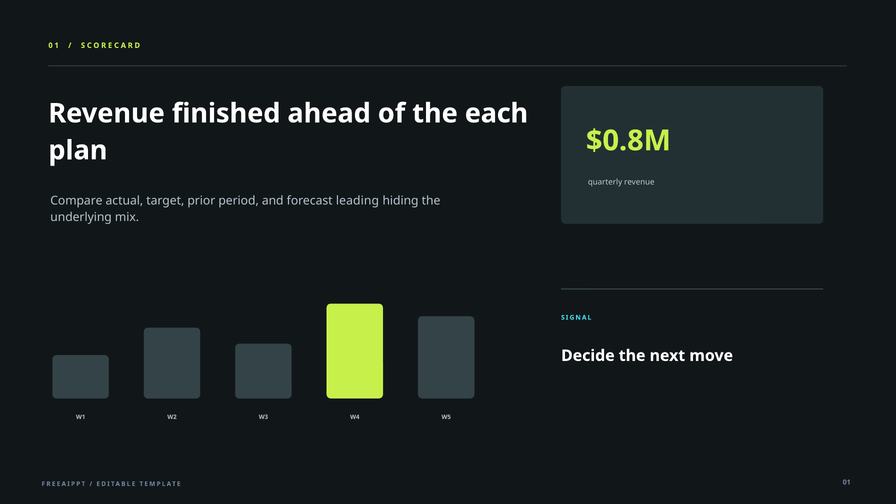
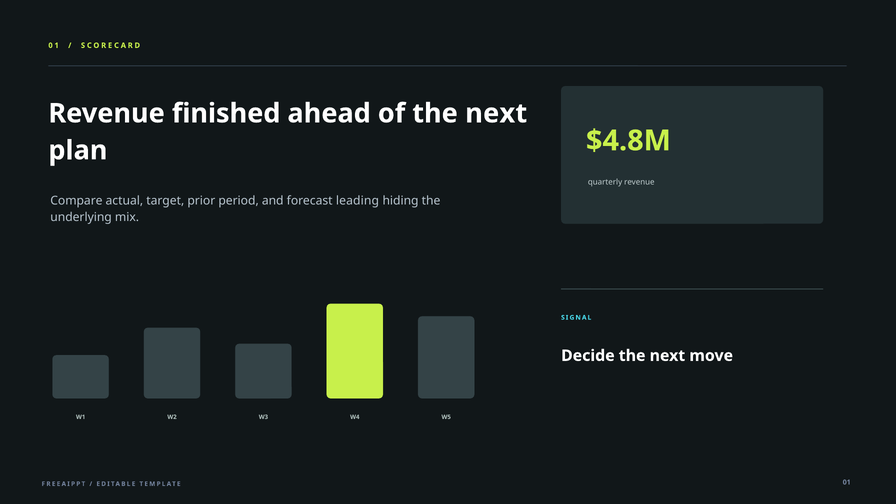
of the each: each -> next (496, 113)
$0.8M: $0.8M -> $4.8M (628, 141)
